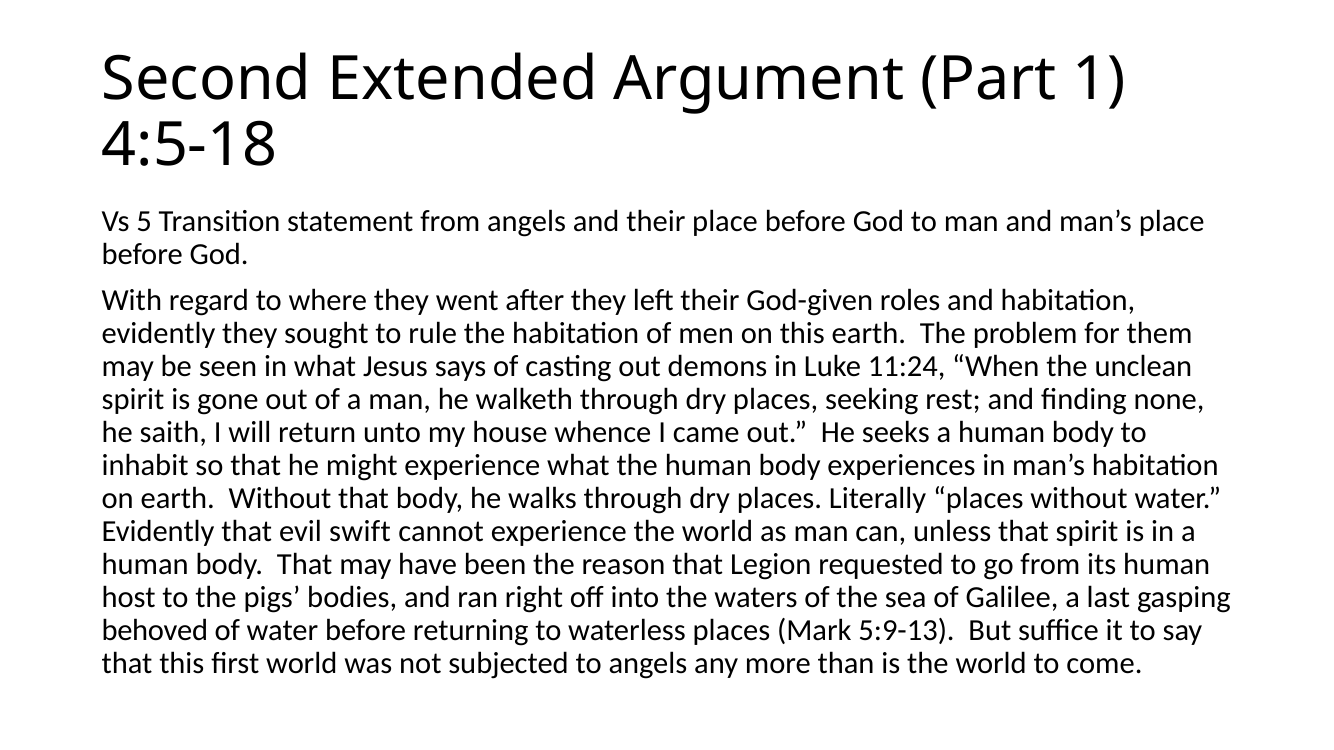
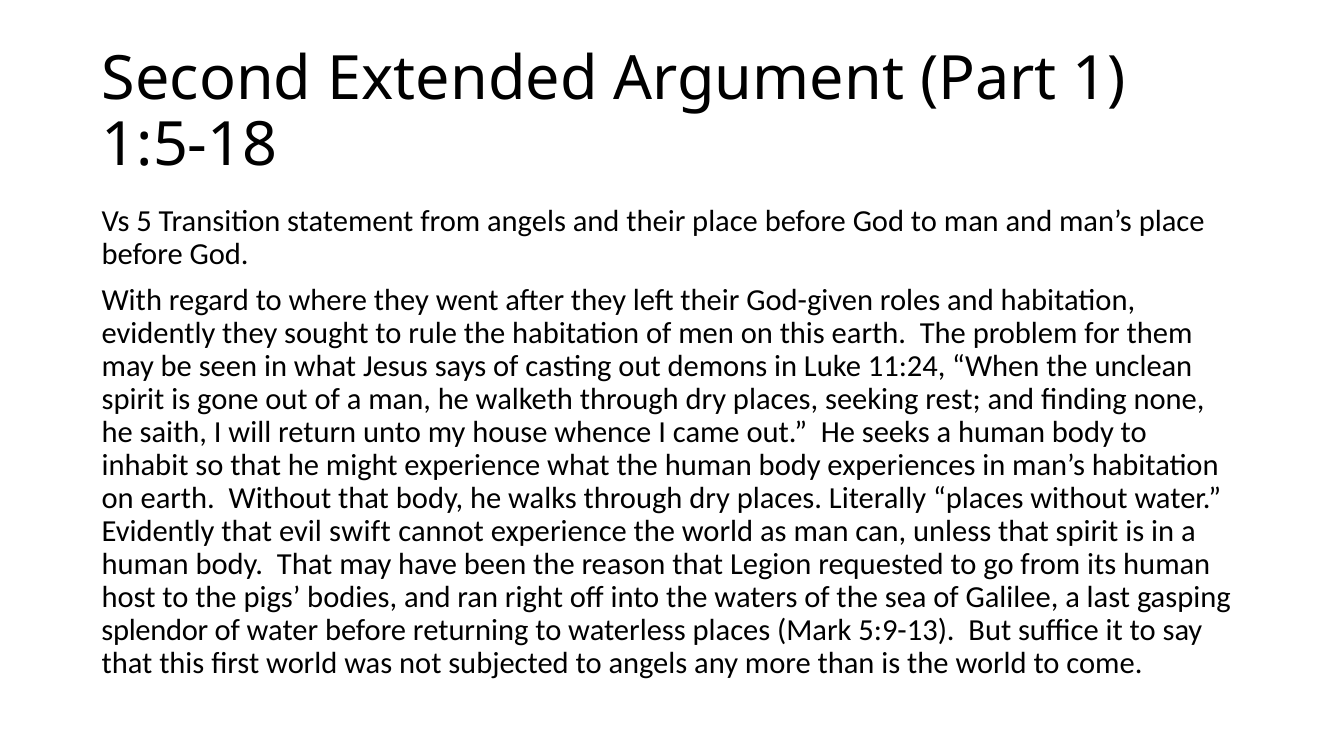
4:5-18: 4:5-18 -> 1:5-18 (190, 145)
behoved: behoved -> splendor (155, 631)
